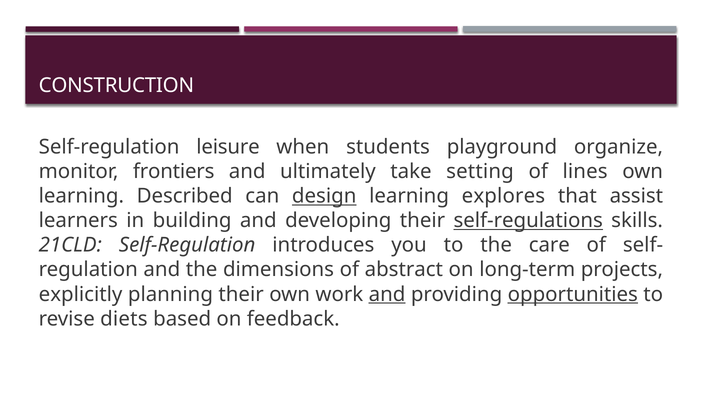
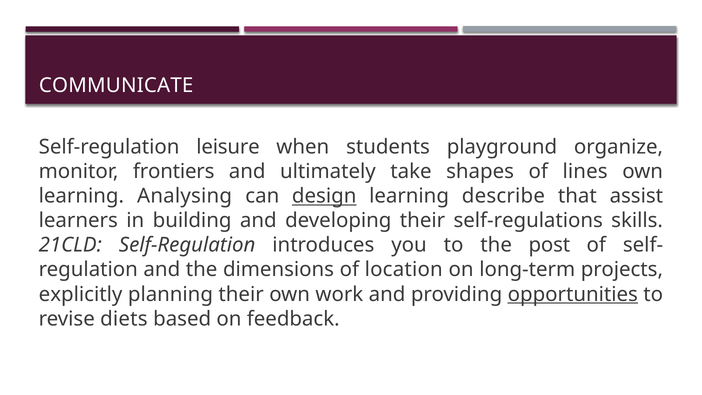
CONSTRUCTION: CONSTRUCTION -> COMMUNICATE (116, 85)
setting: setting -> shapes (480, 172)
Described: Described -> Analysing (185, 196)
explores: explores -> describe (503, 196)
self-regulations underline: present -> none (528, 221)
care: care -> post (549, 245)
abstract: abstract -> location (404, 270)
and underline: present -> none (387, 294)
